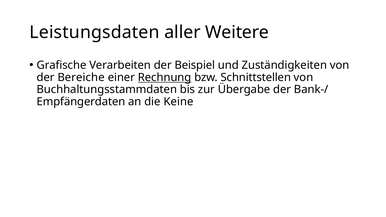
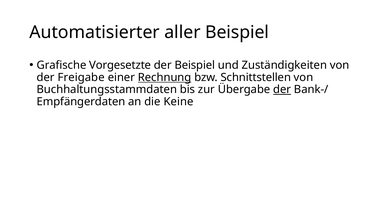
Leistungsdaten: Leistungsdaten -> Automatisierter (95, 32)
aller Weitere: Weitere -> Beispiel (237, 32)
Verarbeiten: Verarbeiten -> Vorgesetzte (120, 65)
Bereiche: Bereiche -> Freigabe (81, 77)
der underline: none -> present (282, 90)
